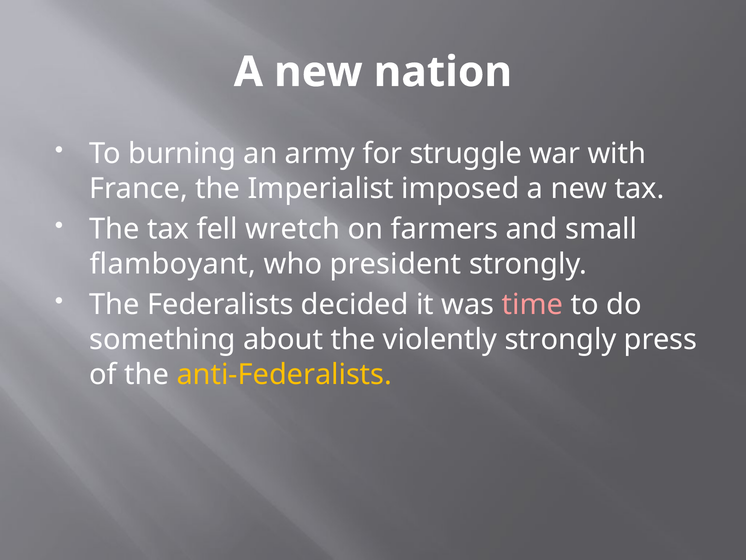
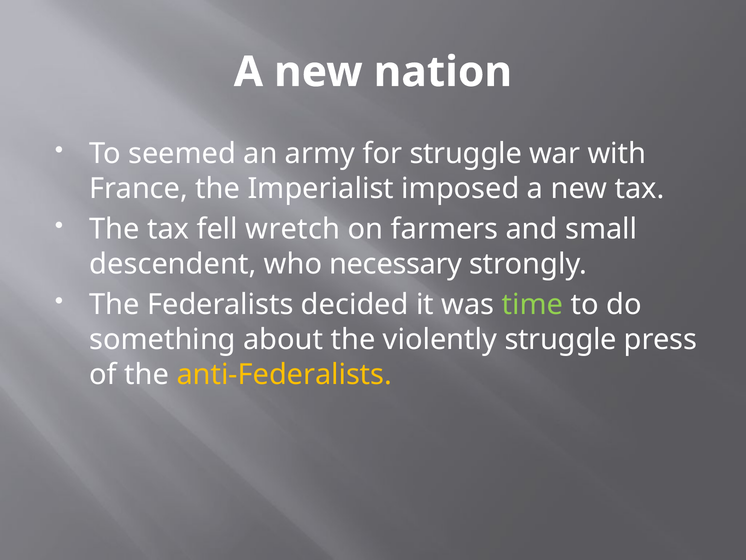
burning: burning -> seemed (182, 154)
flamboyant: flamboyant -> descendent (173, 264)
president: president -> necessary (396, 264)
time colour: pink -> light green (533, 305)
violently strongly: strongly -> struggle (561, 339)
